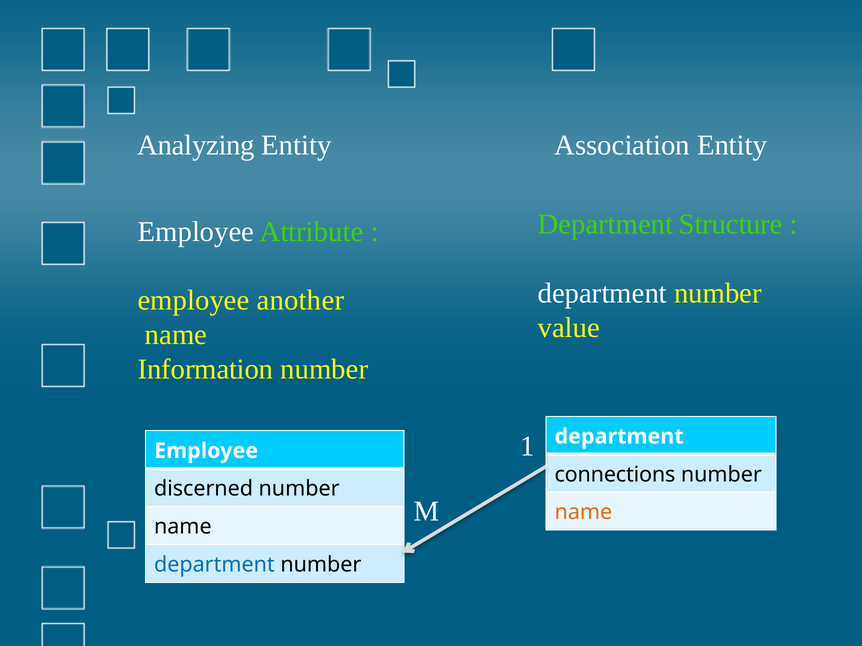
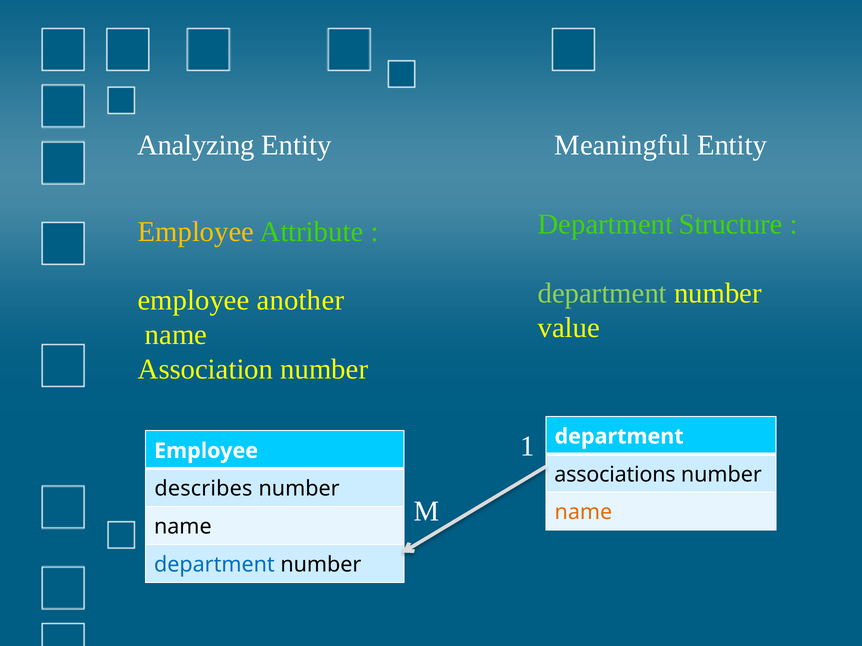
Association: Association -> Meaningful (622, 146)
Employee colour: white -> yellow (196, 232)
department colour: white -> light green (602, 294)
Information: Information -> Association (205, 370)
connections: connections -> associations (615, 475)
discerned: discerned -> describes (203, 489)
